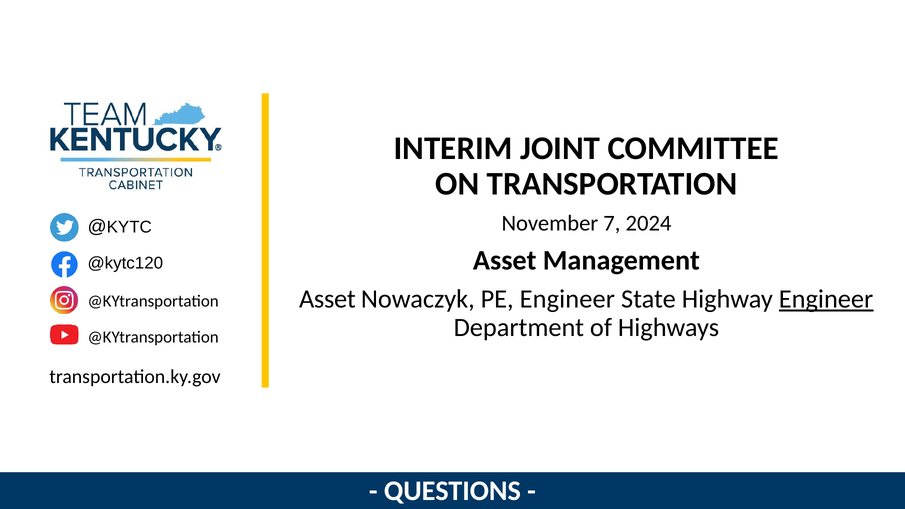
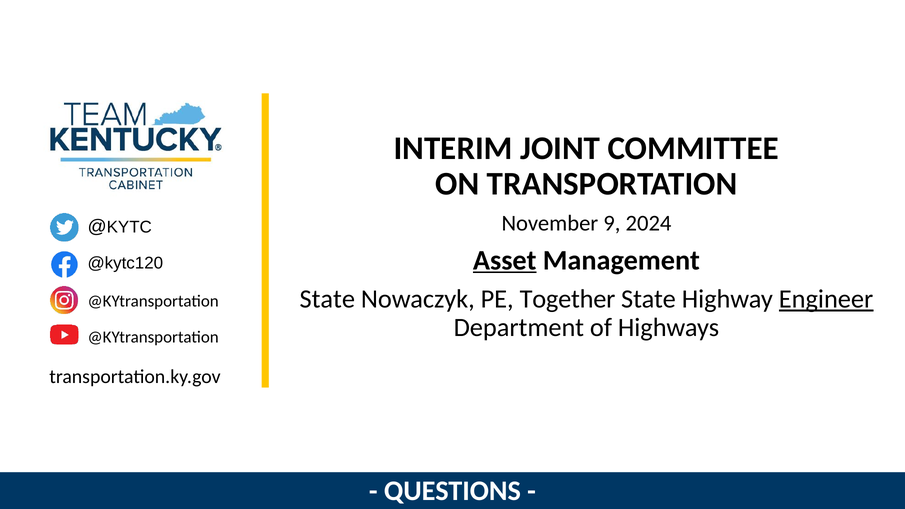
7: 7 -> 9 (612, 223)
Asset underline: none -> present (505, 260)
Asset: Asset -> State (327, 299)
PE Engineer: Engineer -> Together (568, 299)
